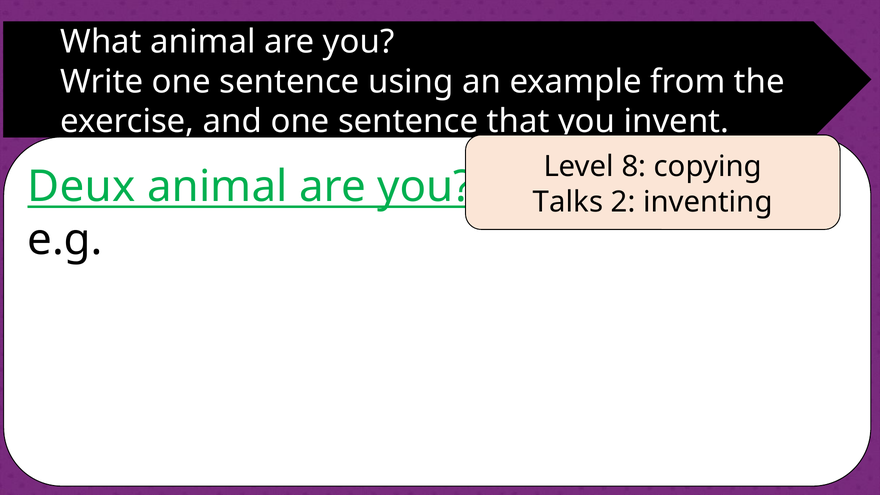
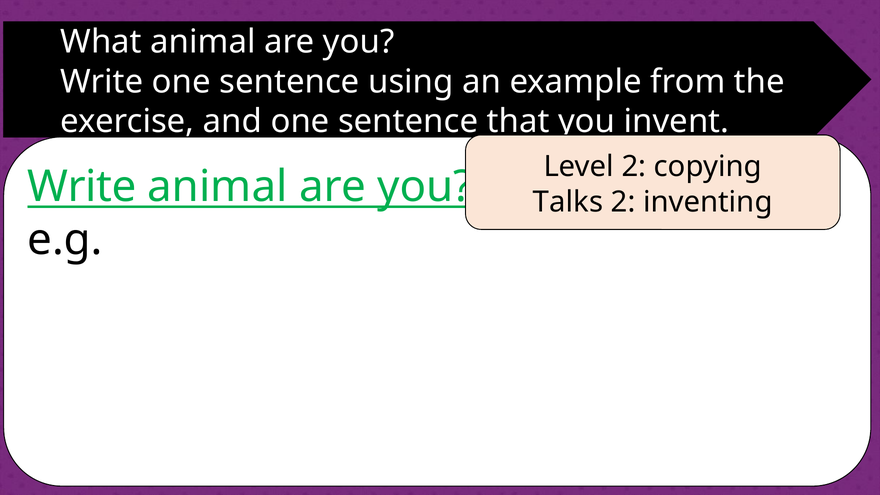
Level 8: 8 -> 2 (634, 167)
Deux: Deux -> Write (82, 187)
